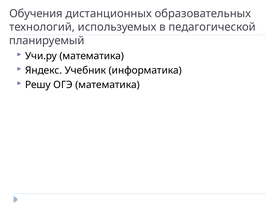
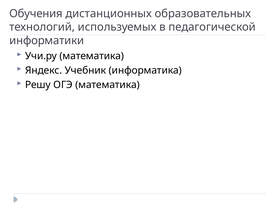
планируемый: планируемый -> информатики (47, 41)
